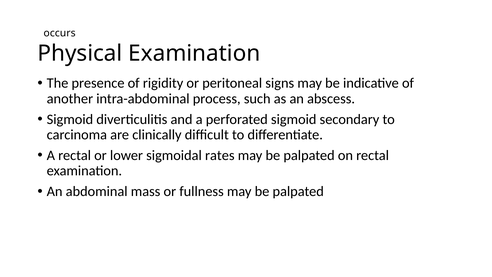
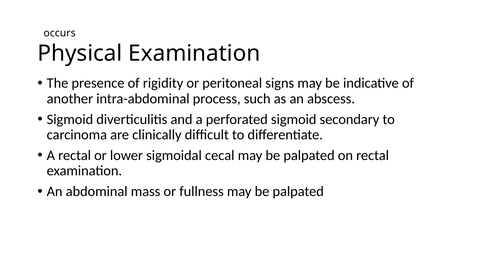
rates: rates -> cecal (220, 155)
